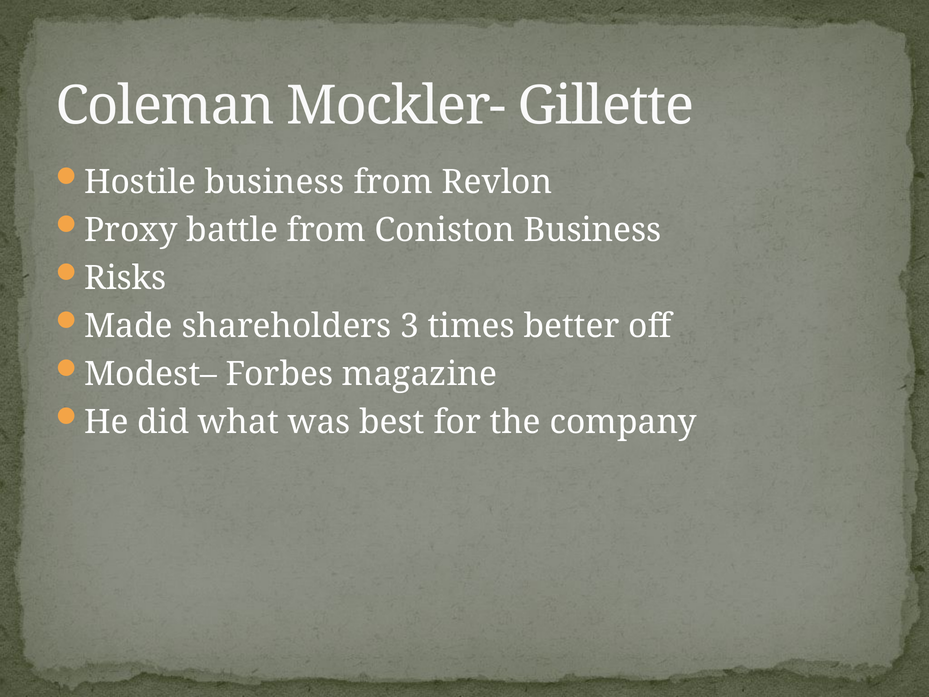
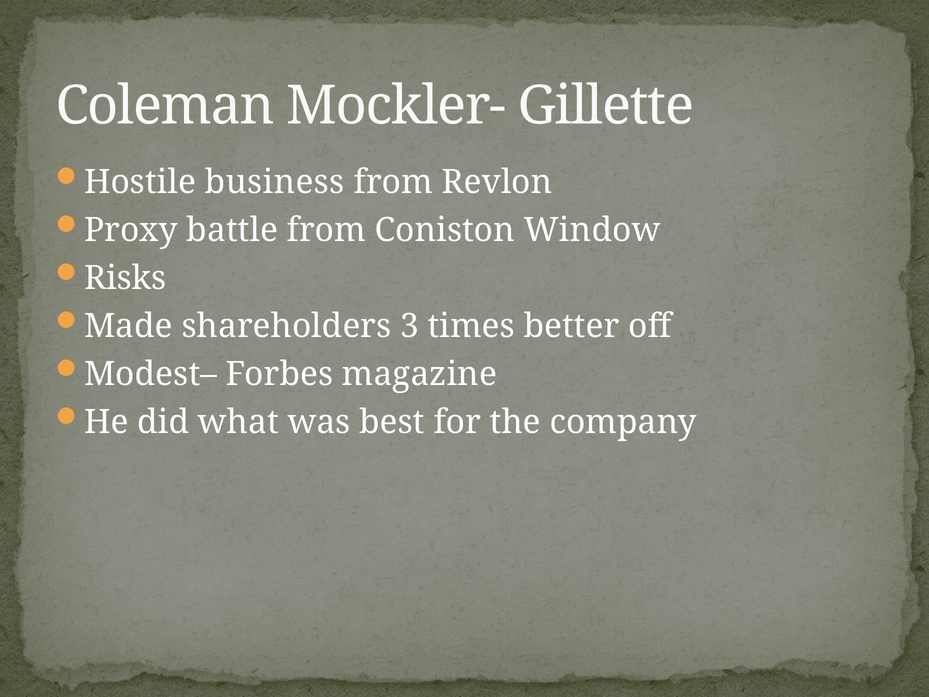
Coniston Business: Business -> Window (592, 230)
